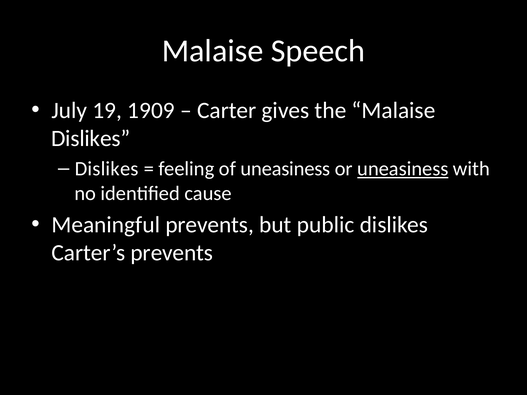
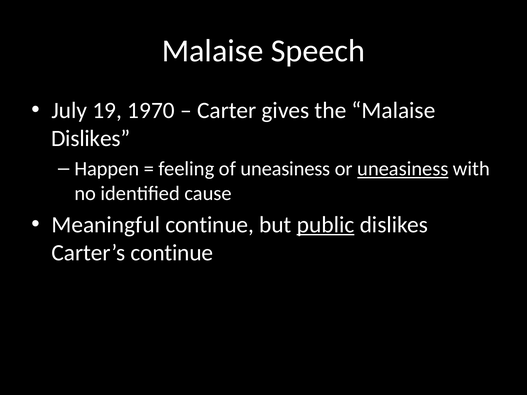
1909: 1909 -> 1970 (151, 111)
Dislikes: Dislikes -> Happen (107, 169)
Meaningful prevents: prevents -> continue (210, 225)
public underline: none -> present (326, 225)
Carter’s prevents: prevents -> continue (172, 253)
